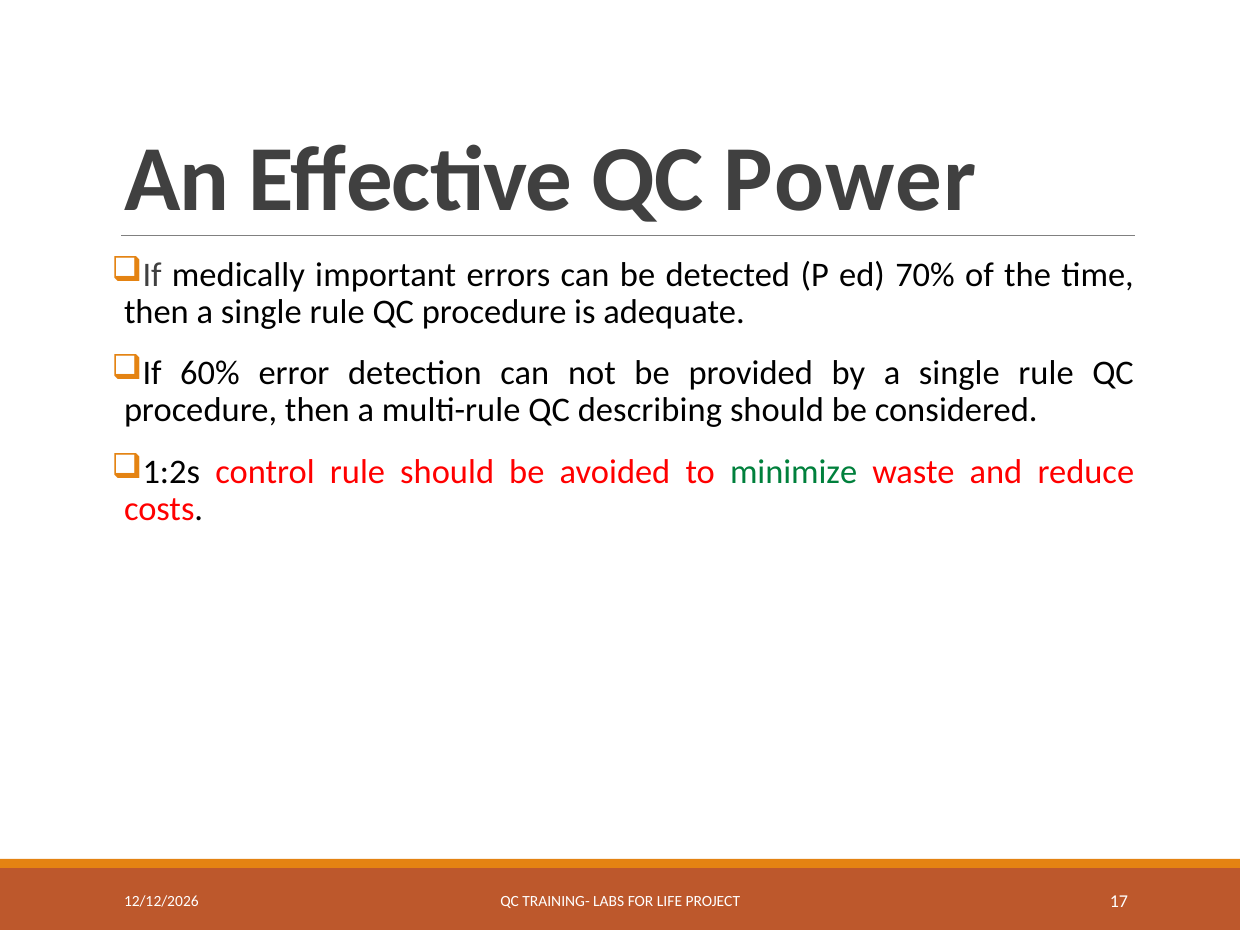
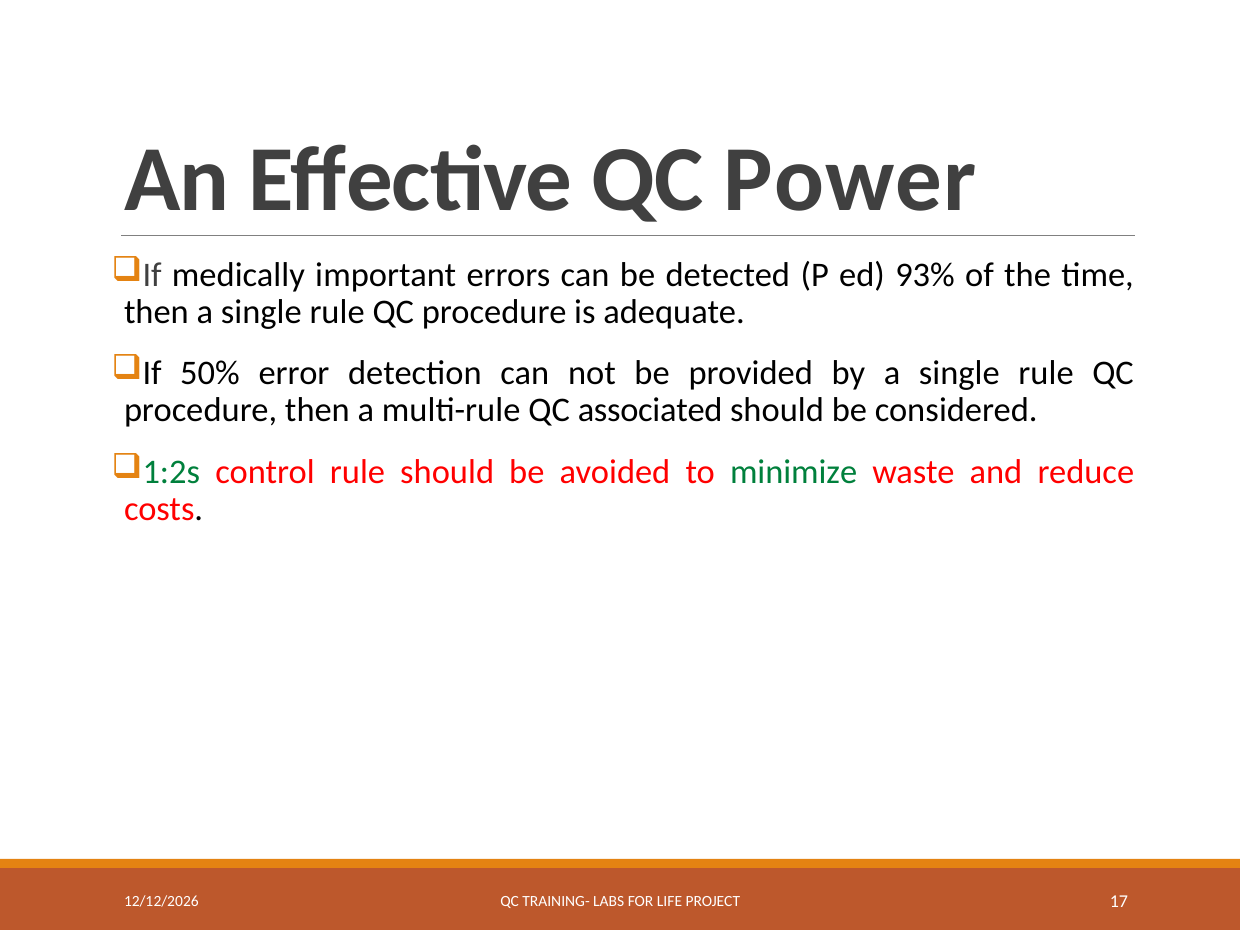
70%: 70% -> 93% (925, 275)
60%: 60% -> 50% (210, 373)
describing: describing -> associated (650, 411)
1:2s colour: black -> green (171, 472)
